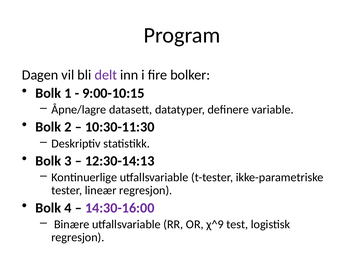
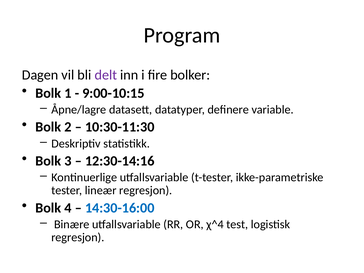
12:30-14:13: 12:30-14:13 -> 12:30-14:16 (120, 161)
14:30-16:00 colour: purple -> blue (120, 208)
χ^9: χ^9 -> χ^4 (215, 224)
